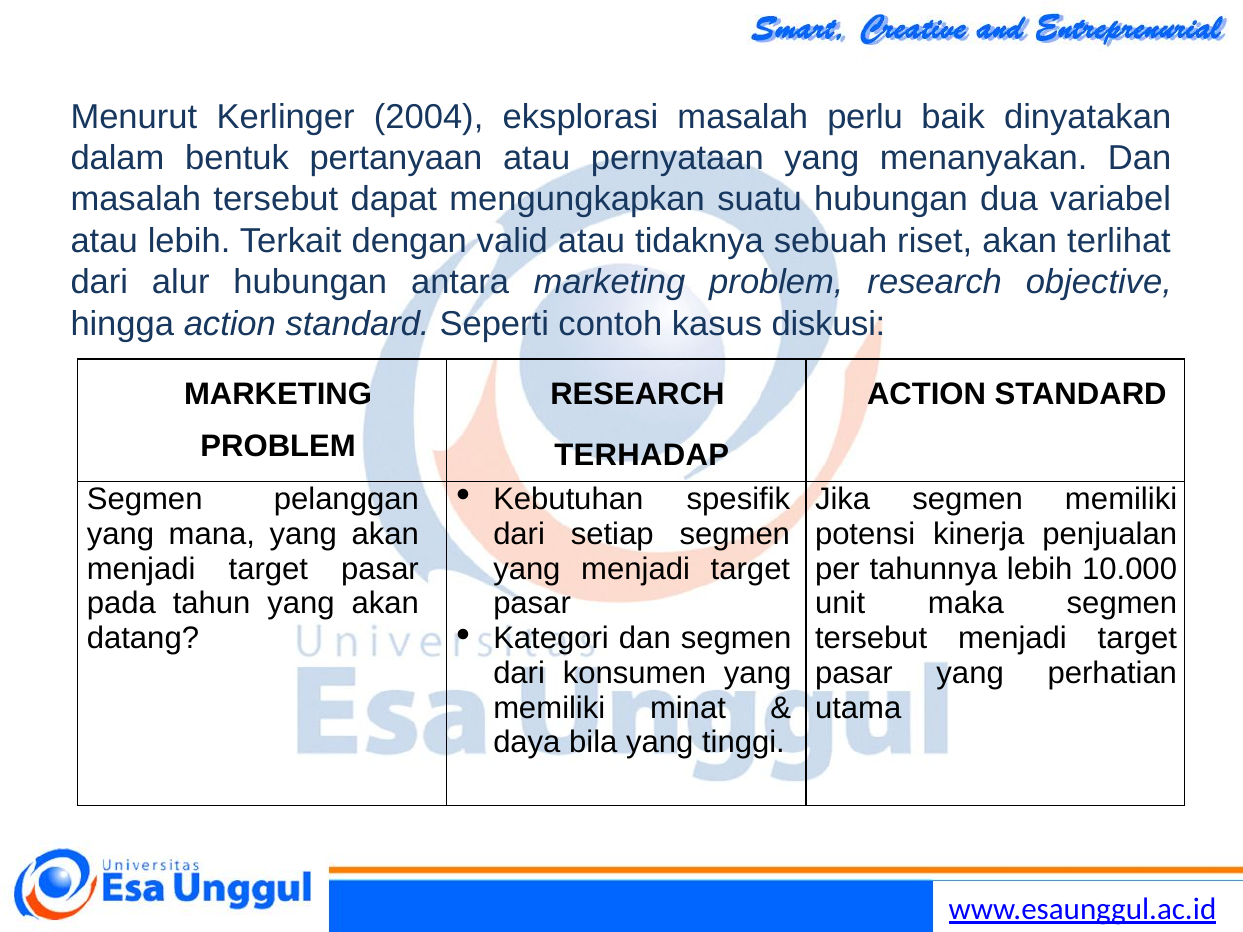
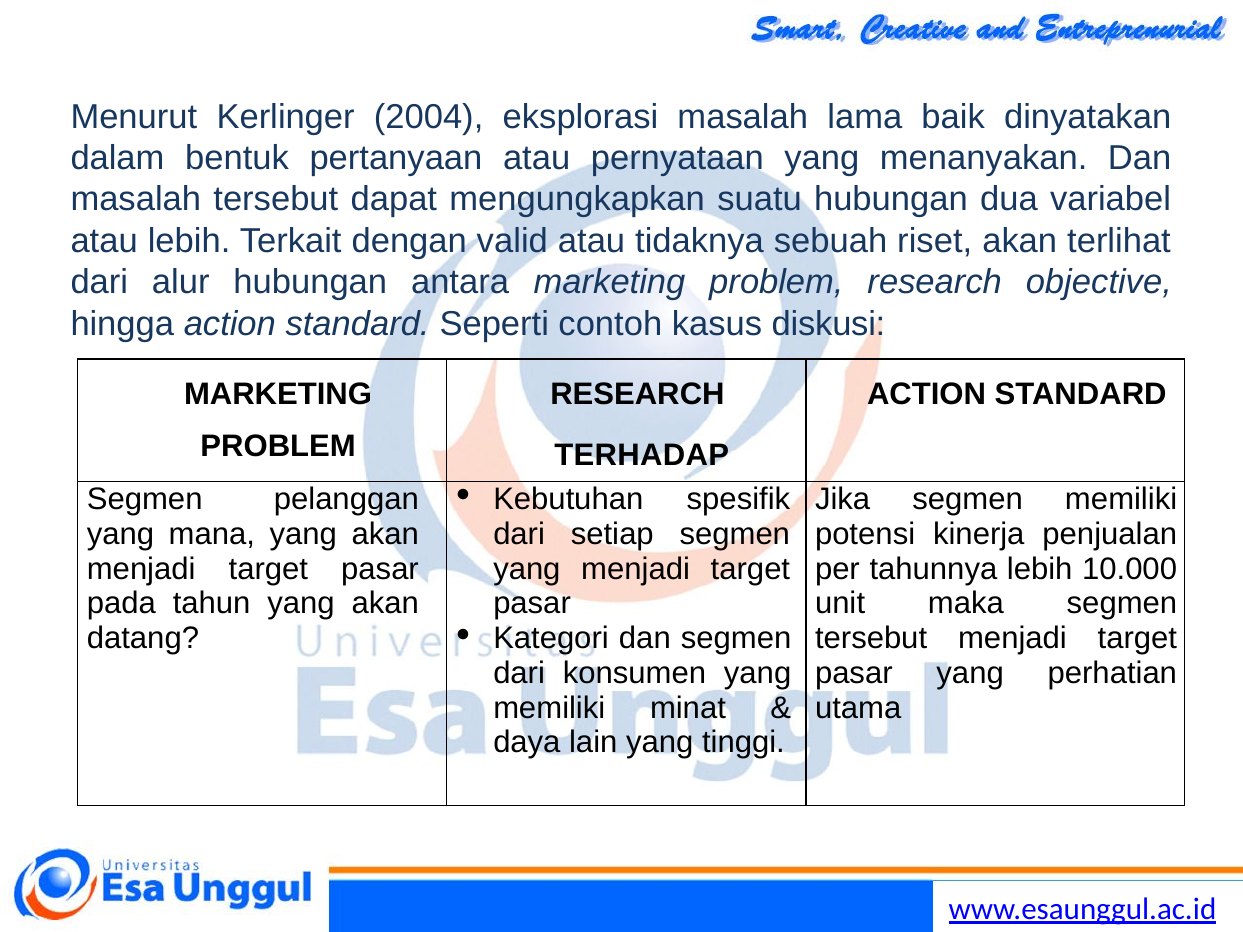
perlu: perlu -> lama (865, 117)
bila: bila -> lain (593, 743)
